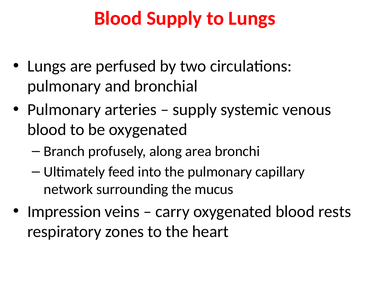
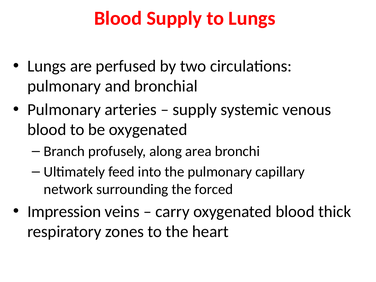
mucus: mucus -> forced (214, 189)
rests: rests -> thick (335, 212)
